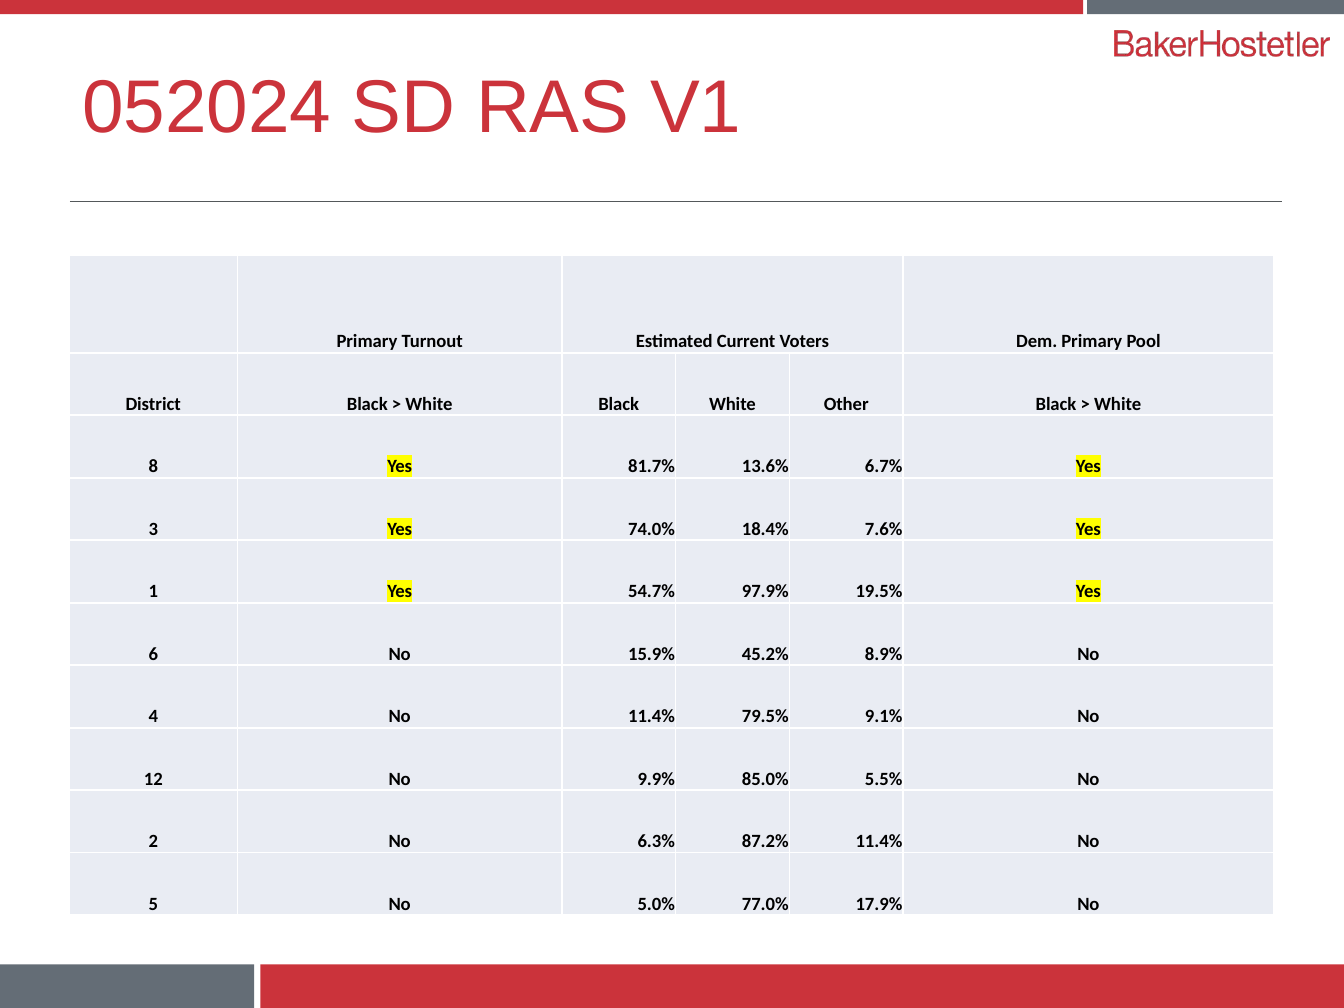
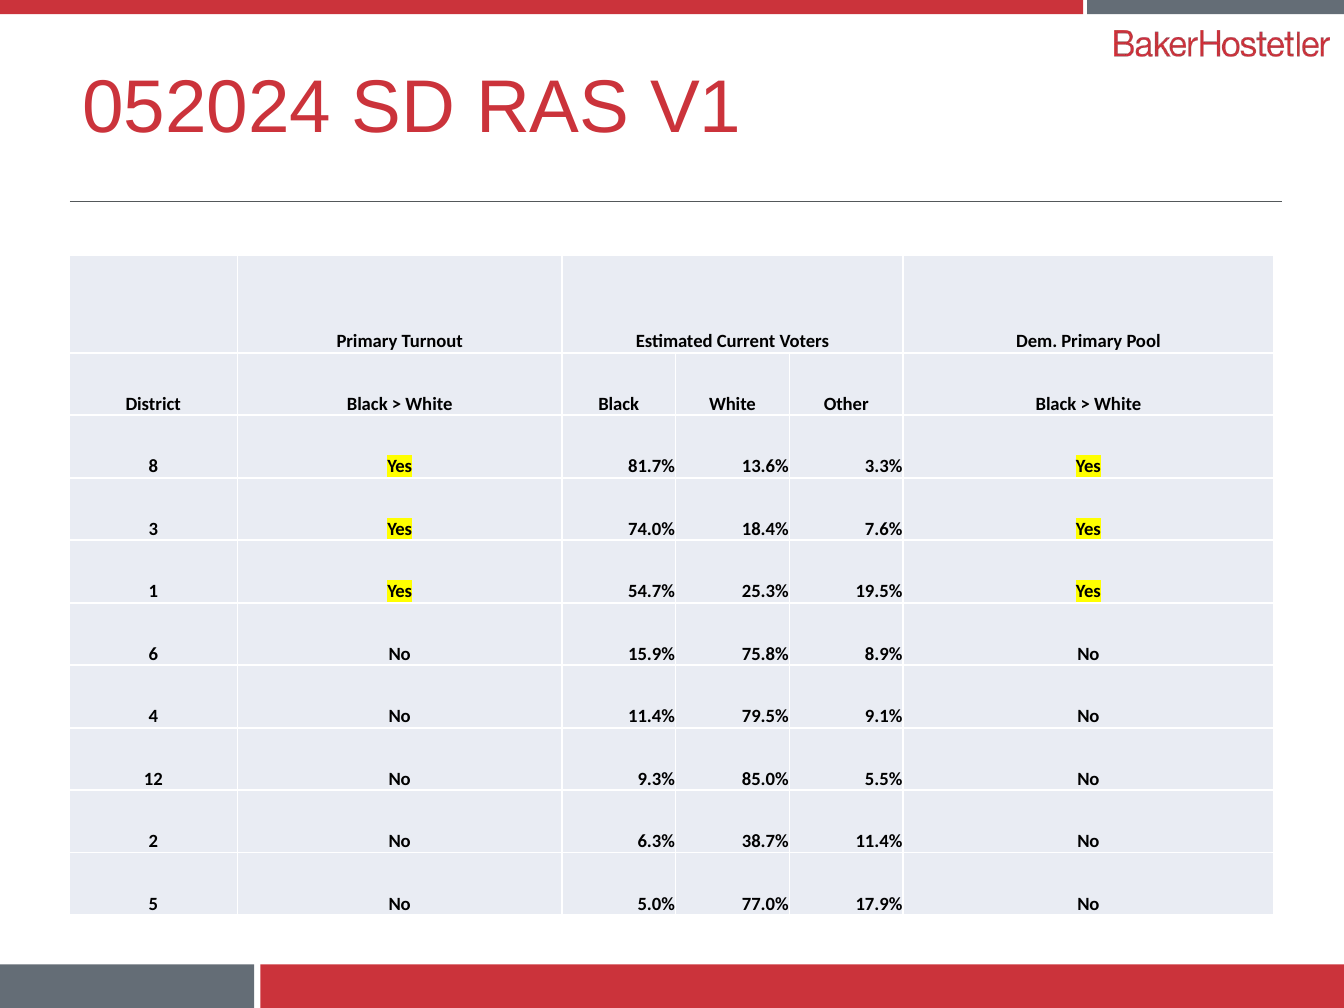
6.7%: 6.7% -> 3.3% (884, 467)
97.9%: 97.9% -> 25.3% (765, 592)
45.2%: 45.2% -> 75.8% (765, 654)
9.9%: 9.9% -> 9.3% (656, 779)
87.2%: 87.2% -> 38.7% (765, 842)
